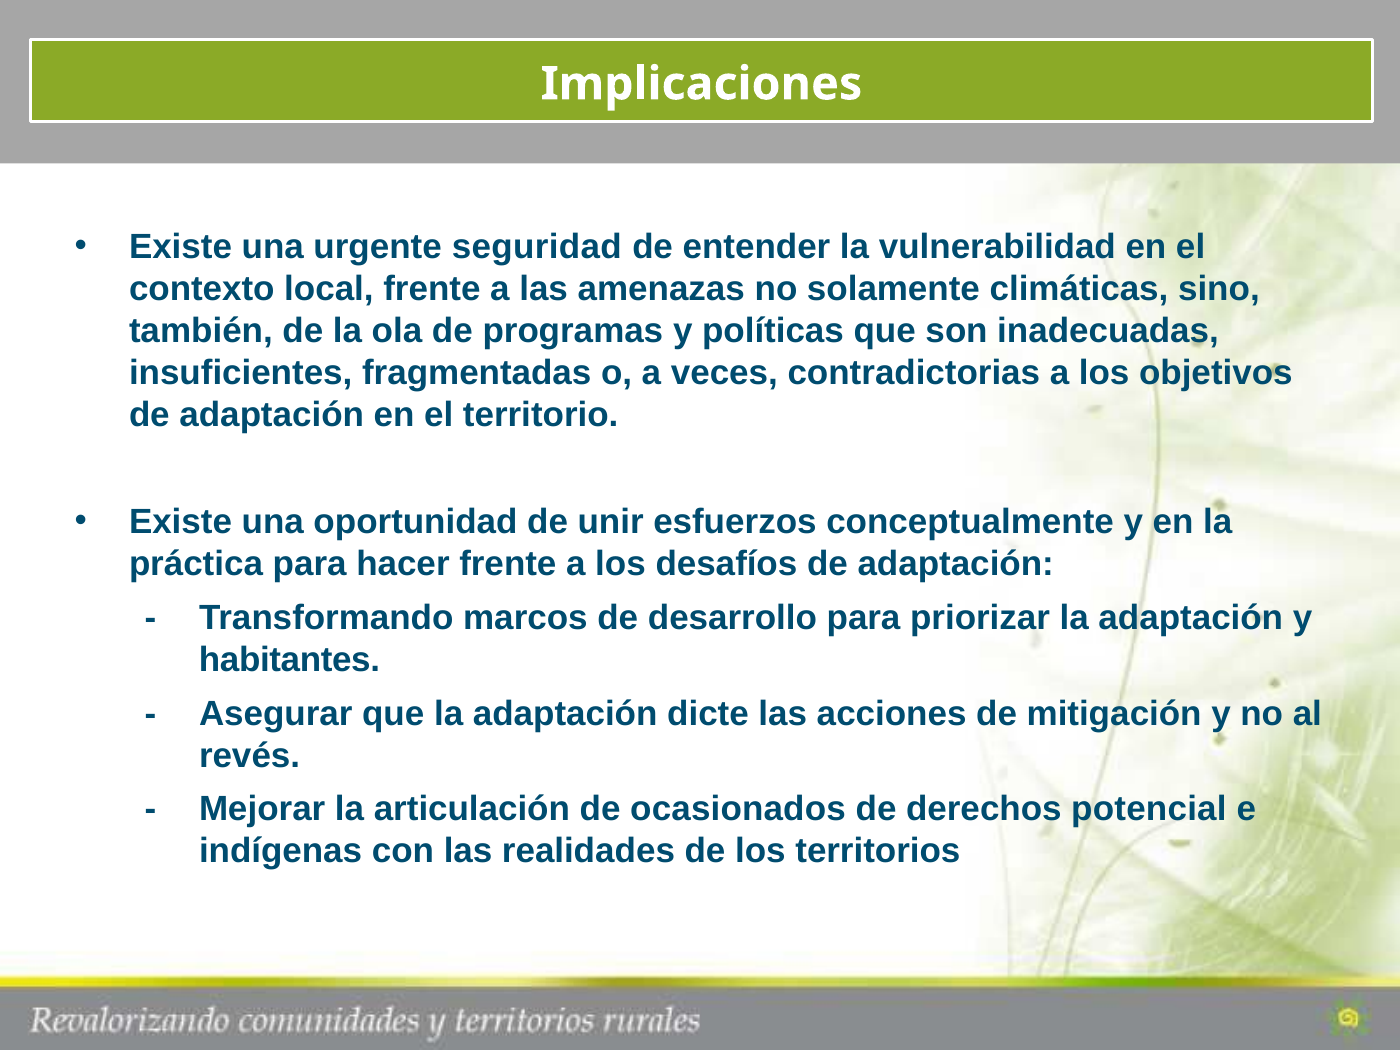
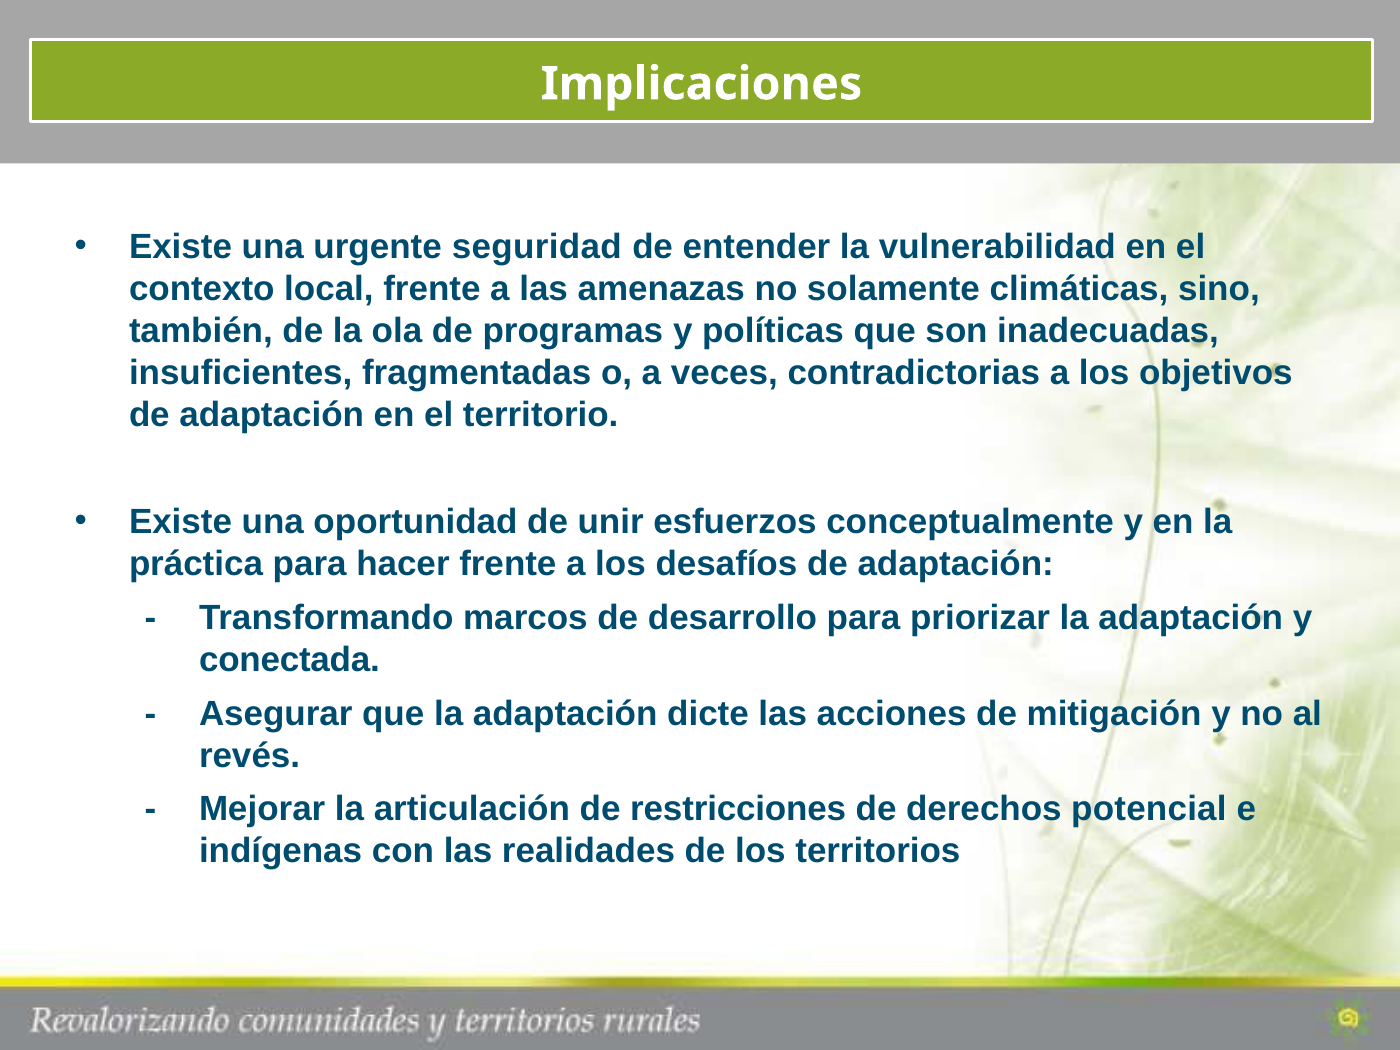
habitantes: habitantes -> conectada (289, 660)
ocasionados: ocasionados -> restricciones (738, 809)
